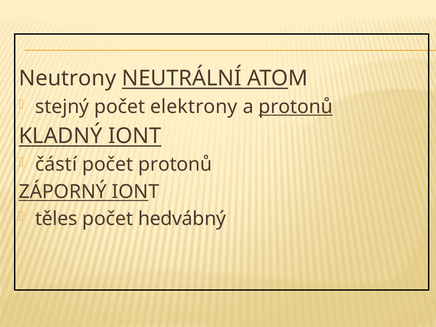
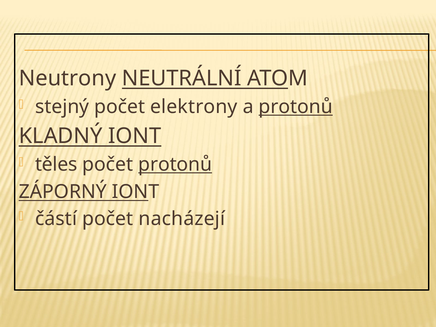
částí: částí -> těles (56, 165)
protonů underline: none -> present (175, 165)
těles: těles -> částí (56, 219)
hedvábný: hedvábný -> nacházejí (182, 219)
